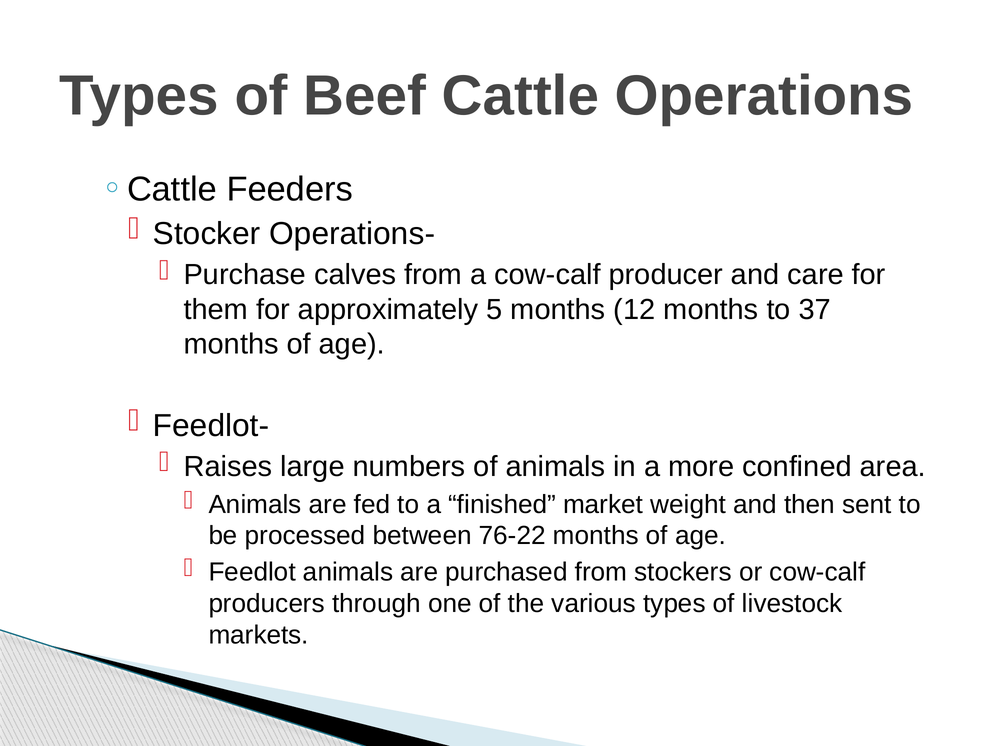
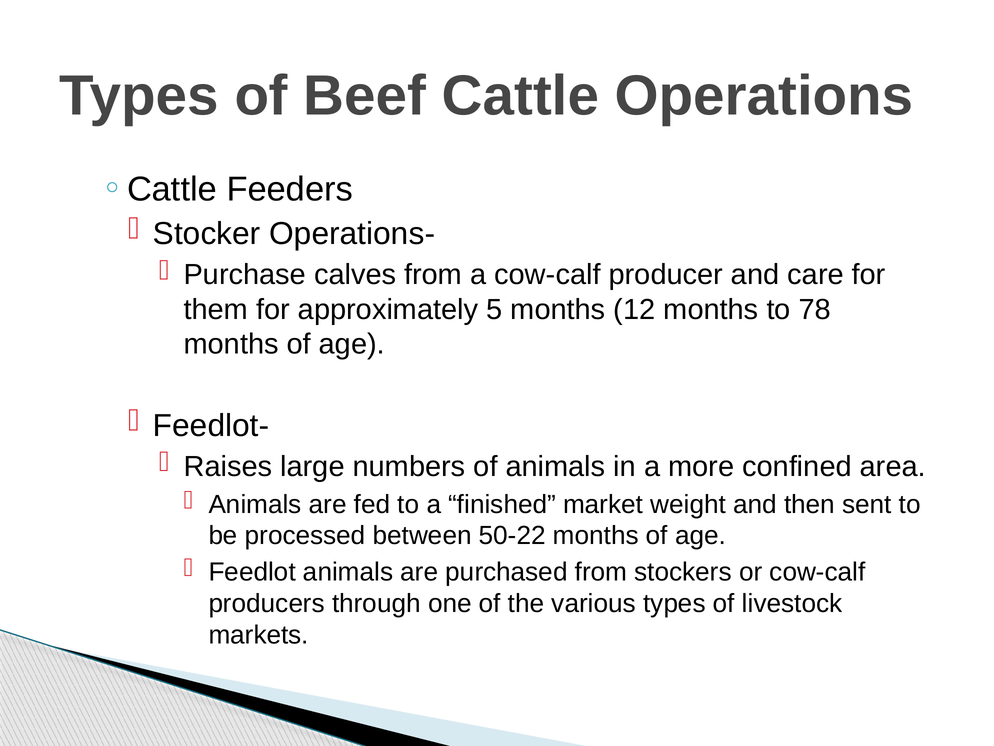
37: 37 -> 78 (815, 309)
76-22: 76-22 -> 50-22 (512, 535)
